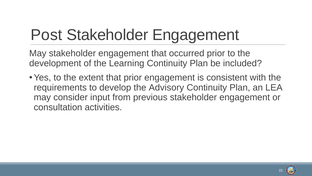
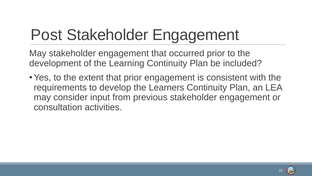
Advisory: Advisory -> Learners (167, 87)
